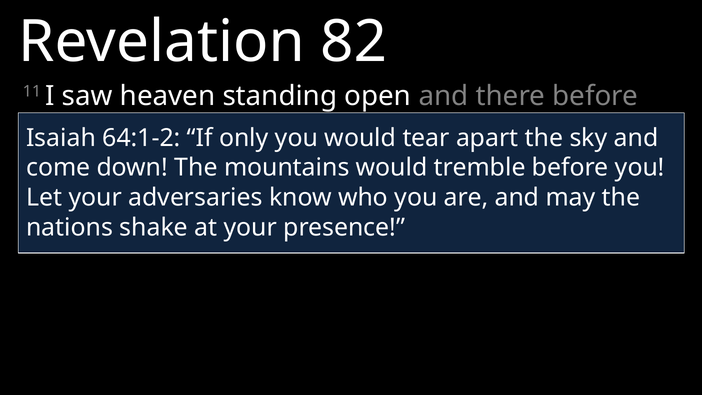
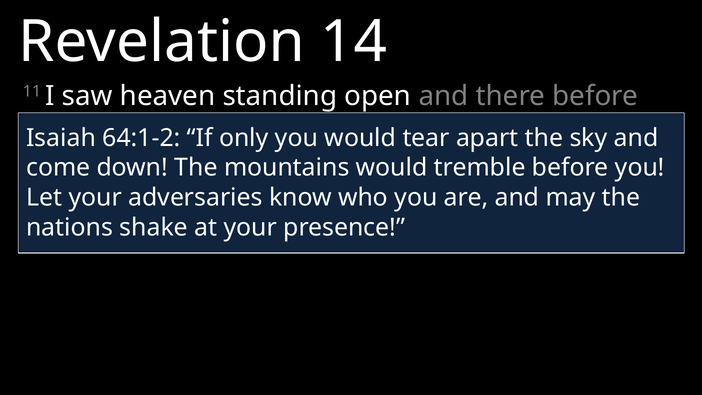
82: 82 -> 14 (354, 42)
